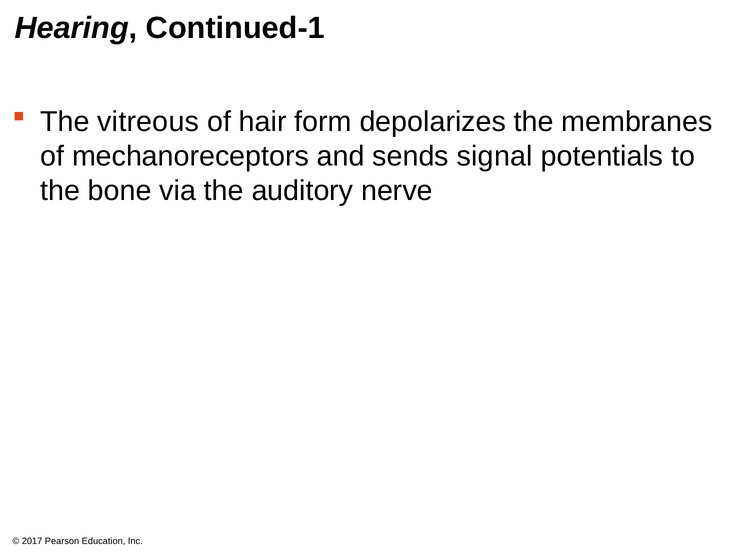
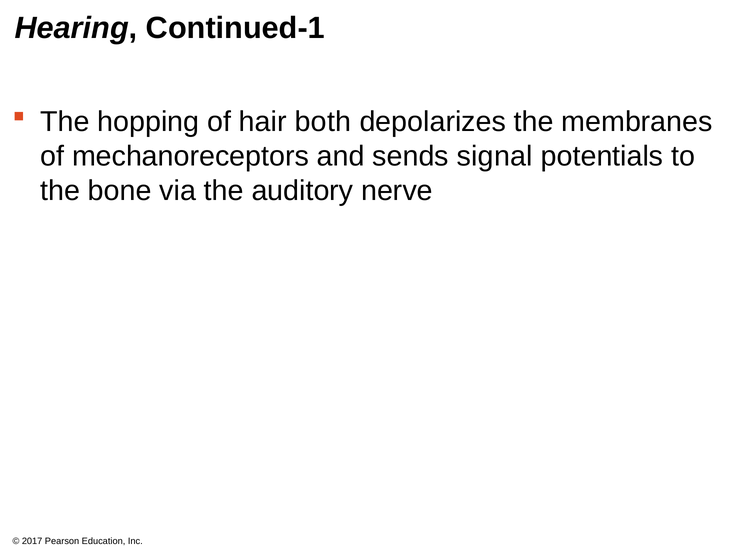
vitreous: vitreous -> hopping (148, 122)
form: form -> both (323, 122)
